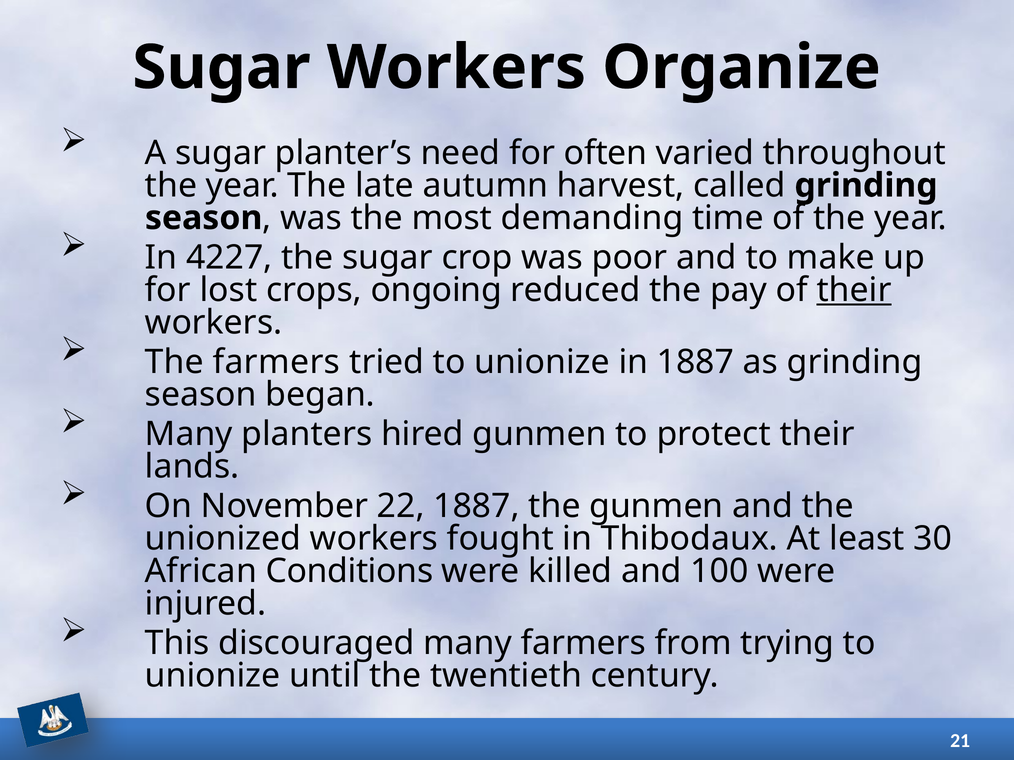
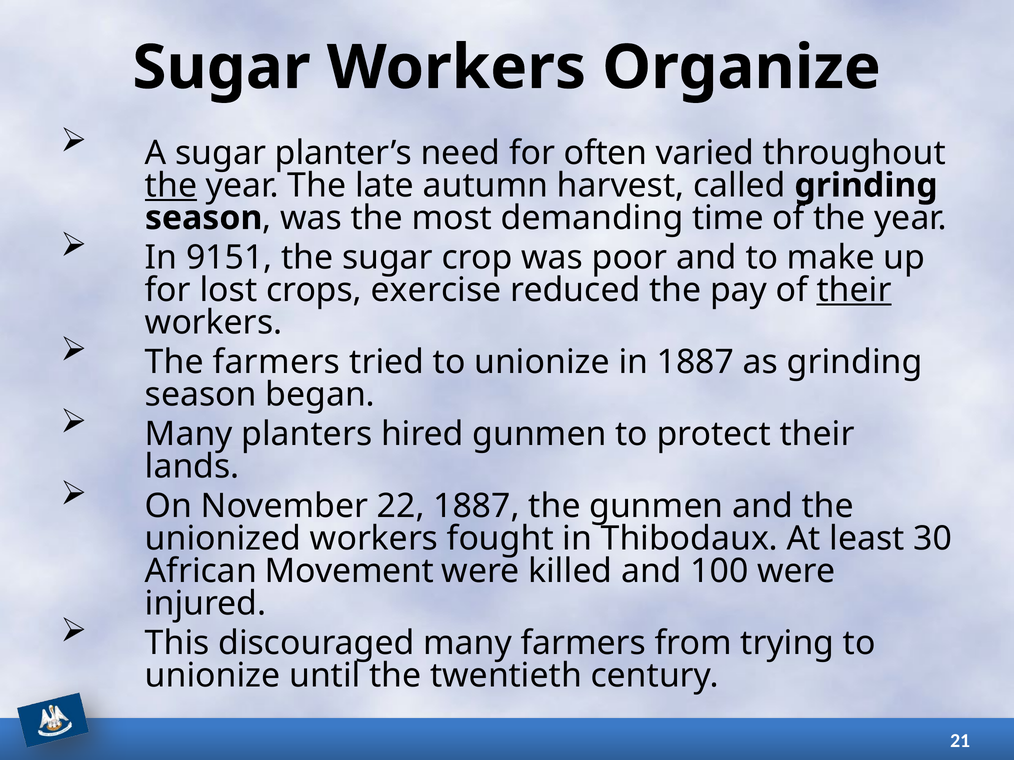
the underline: none -> present (171, 186)
4227: 4227 -> 9151 (229, 258)
ongoing: ongoing -> exercise (436, 290)
Conditions: Conditions -> Movement (349, 571)
